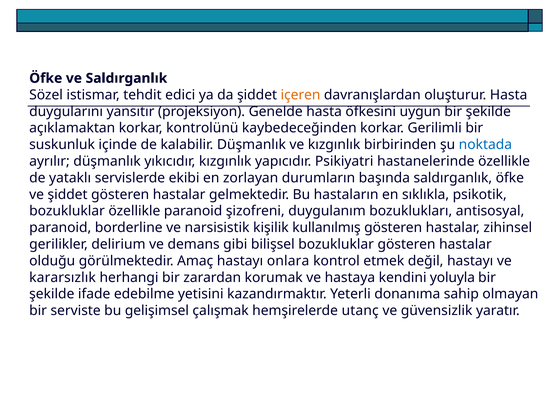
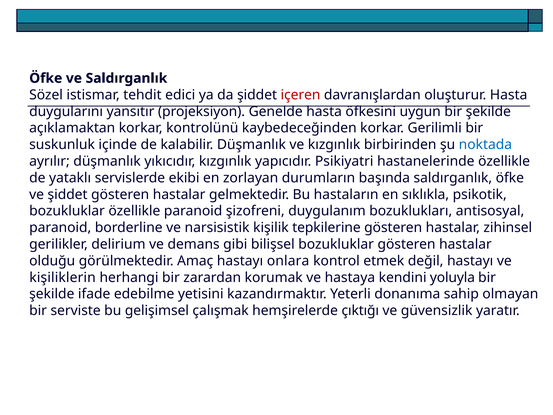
içeren colour: orange -> red (301, 95)
kullanılmış: kullanılmış -> tepkilerine (326, 228)
kararsızlık: kararsızlık -> kişiliklerin (63, 277)
utanç: utanç -> çıktığı (360, 310)
